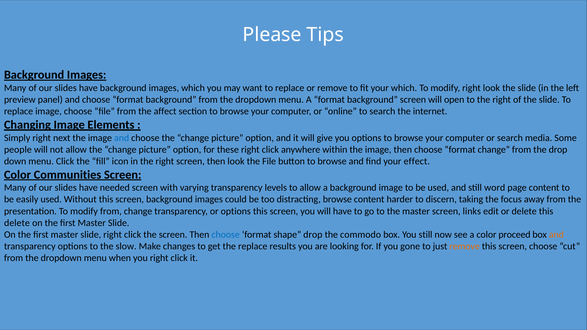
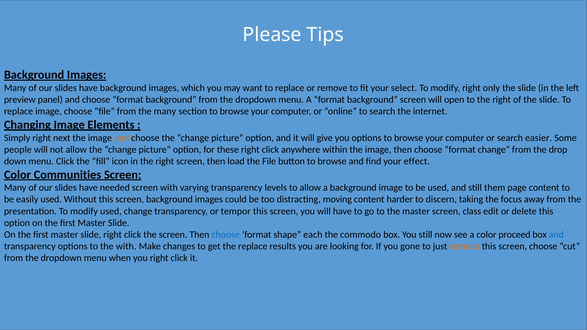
your which: which -> select (404, 88)
right look: look -> only (491, 88)
the affect: affect -> many (165, 111)
and colour: blue -> orange (122, 138)
media: media -> easier (539, 138)
then look: look -> load (236, 161)
word: word -> them (495, 188)
distracting browse: browse -> moving (337, 200)
modify from: from -> used (111, 211)
or options: options -> tempor (236, 211)
links: links -> class (472, 211)
delete: delete -> option (17, 223)
shape drop: drop -> each (313, 235)
and colour: orange -> blue (556, 235)
the slow: slow -> with (126, 246)
